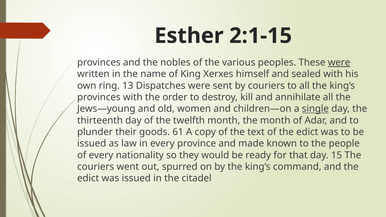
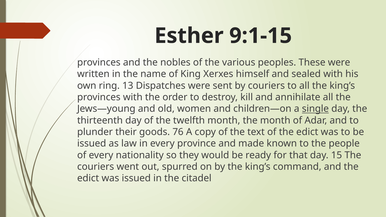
2:1-15: 2:1-15 -> 9:1-15 (261, 36)
were underline: present -> none (339, 63)
61: 61 -> 76 (178, 132)
